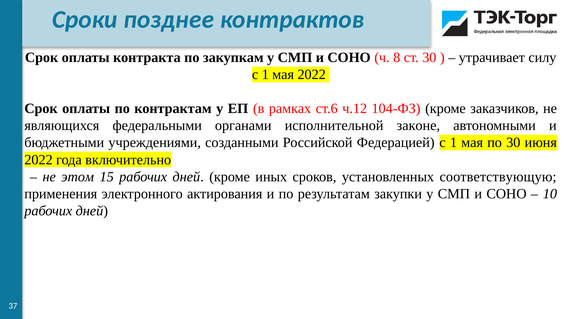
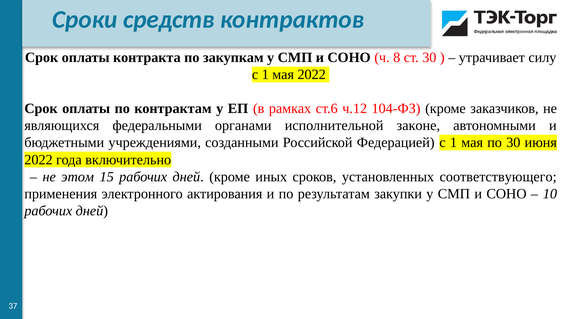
позднее: позднее -> средств (169, 20)
соответствующую: соответствующую -> соответствующего (498, 176)
